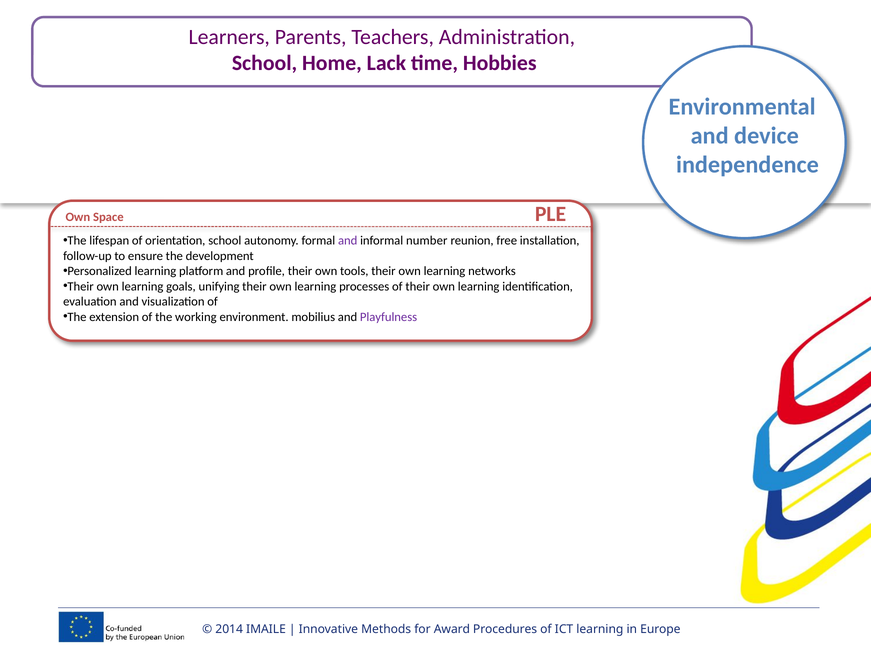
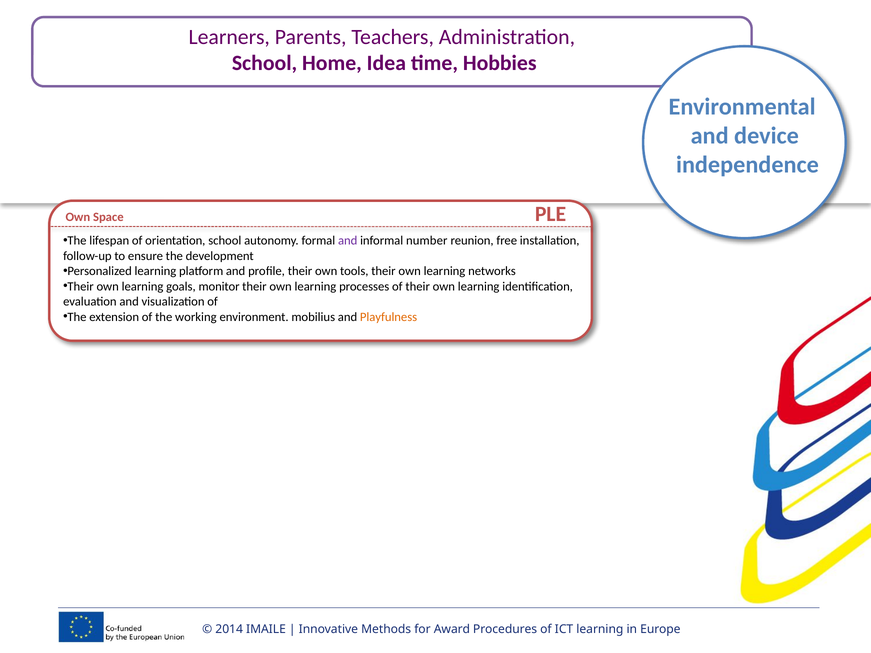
Lack: Lack -> Idea (386, 63)
unifying: unifying -> monitor (219, 287)
Playfulness colour: purple -> orange (389, 317)
